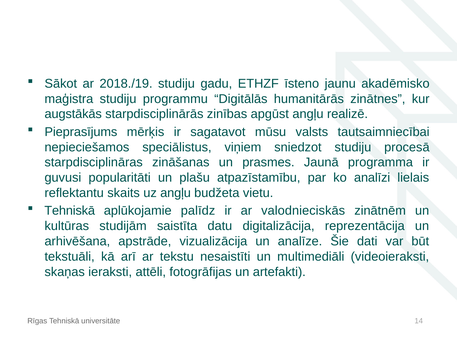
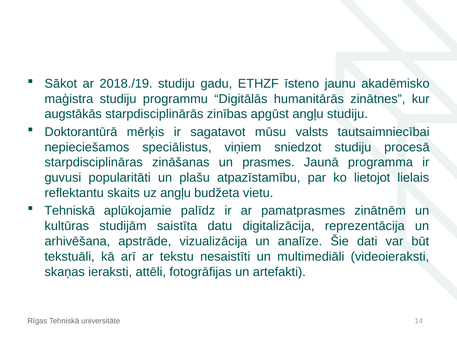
angļu realizē: realizē -> studiju (347, 114)
Pieprasījums: Pieprasījums -> Doktorantūrā (81, 132)
analīzi: analīzi -> lietojot (372, 178)
valodnieciskās: valodnieciskās -> pamatprasmes (303, 211)
